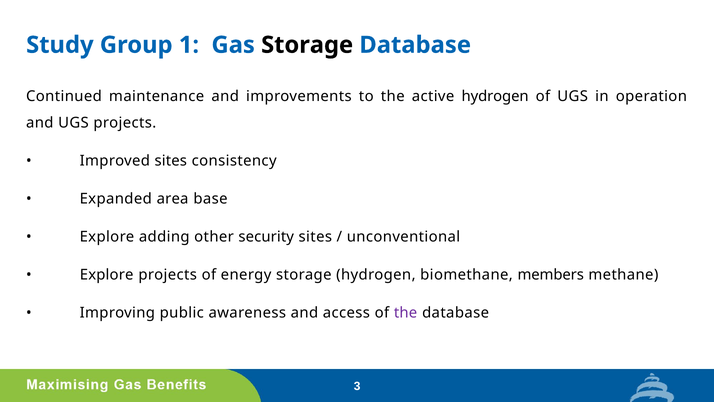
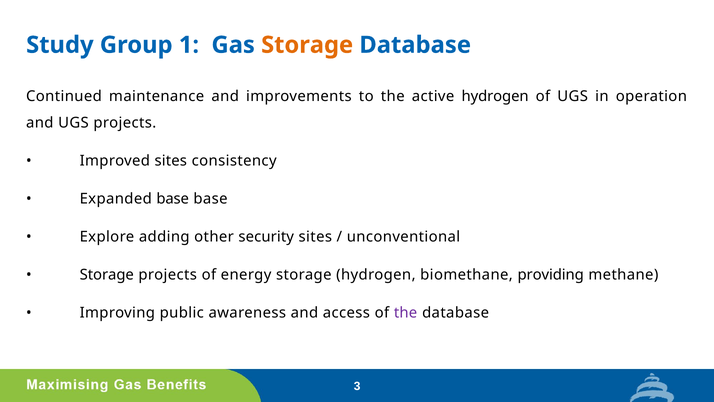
Storage colour: black -> orange (307, 45)
Expanded area: area -> base (173, 199)
Explore: Explore -> Storage (107, 274)
members: members -> providing (551, 274)
